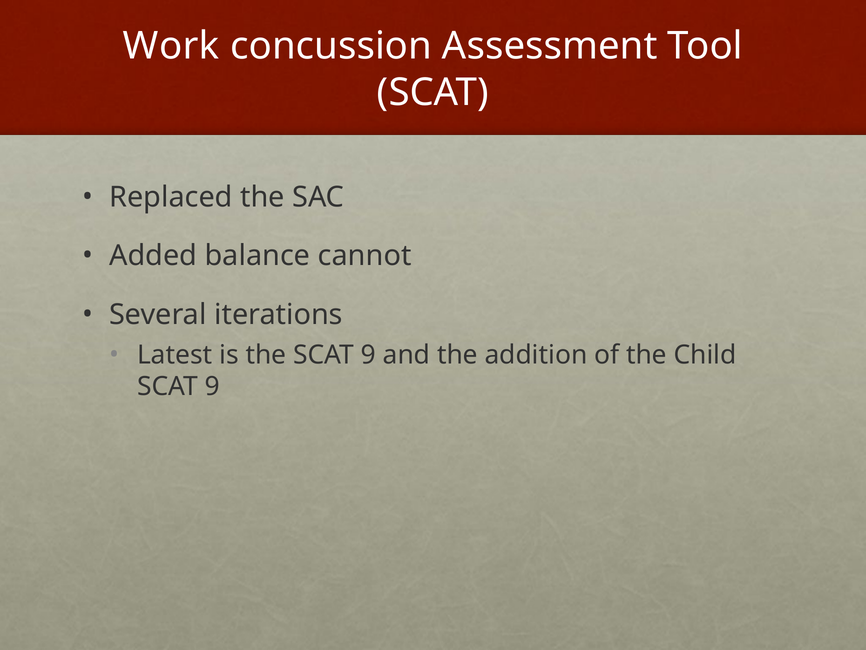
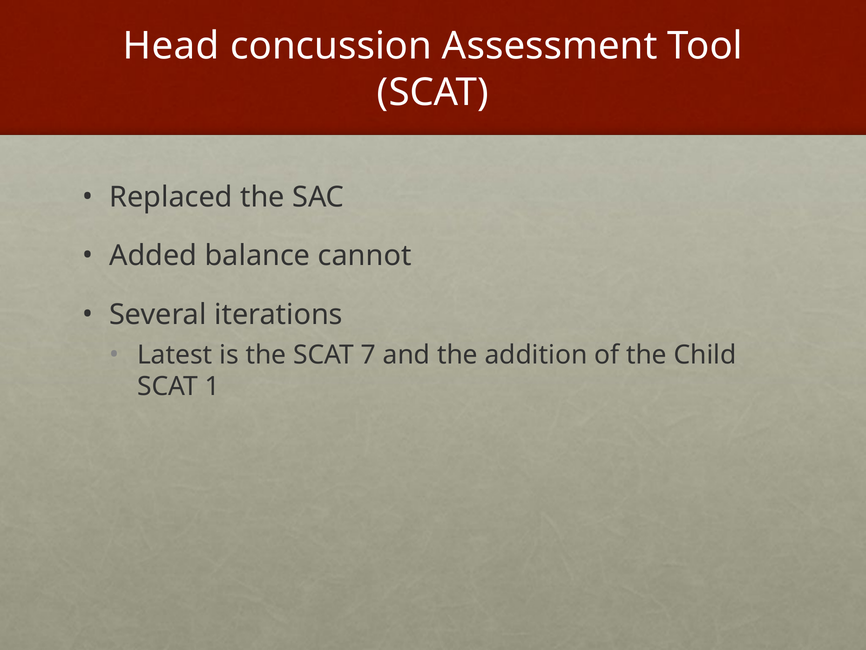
Work: Work -> Head (171, 46)
the SCAT 9: 9 -> 7 (368, 355)
9: 9 -> 1 (212, 386)
